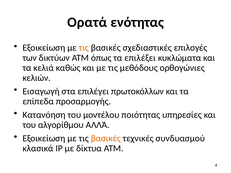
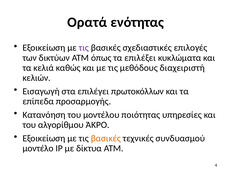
τις colour: orange -> purple (84, 48)
ορθογώνιες: ορθογώνιες -> διαχειριστή (182, 68)
ΑΛΛΆ: ΑΛΛΆ -> ΆΚΡΟ (98, 125)
κλασικά: κλασικά -> μοντέλο (38, 149)
